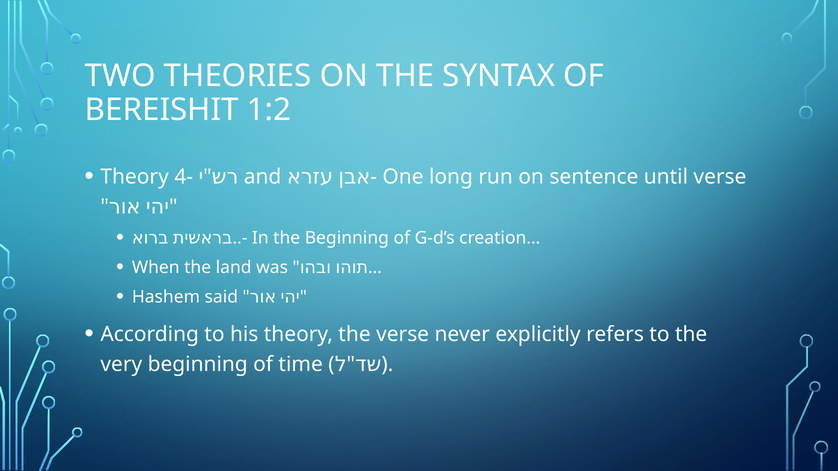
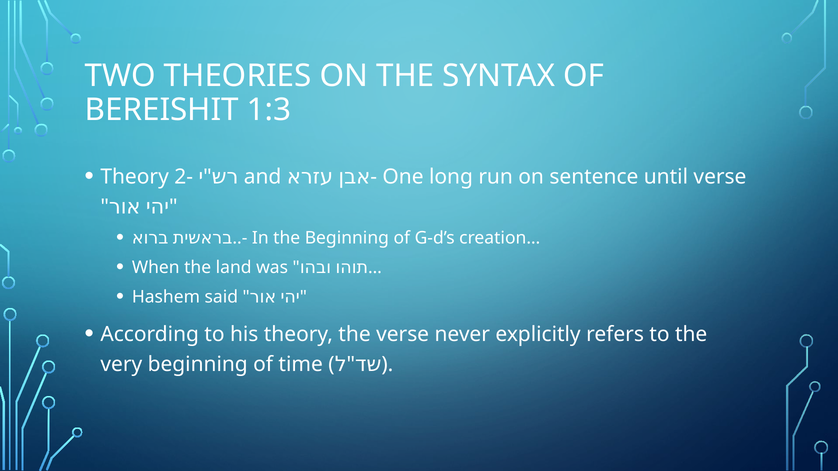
1:2: 1:2 -> 1:3 (269, 110)
4-: 4- -> 2- (184, 177)
